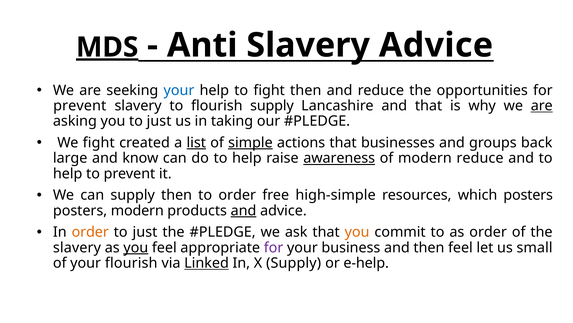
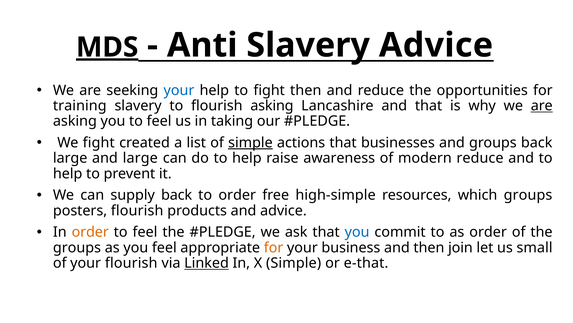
prevent: prevent -> training (80, 106)
flourish supply: supply -> asking (272, 106)
you to just: just -> feel (159, 121)
list underline: present -> none (196, 142)
and know: know -> large (140, 158)
awareness underline: present -> none (339, 158)
supply then: then -> back (177, 195)
which posters: posters -> groups (528, 195)
posters modern: modern -> flourish (137, 210)
and underline: present -> none (244, 210)
just: just -> feel (145, 232)
you colour: orange -> blue (357, 232)
slavery: slavery -> groups (77, 247)
you underline: present -> none (136, 247)
for colour: purple -> orange (274, 247)
then feel: feel -> join (460, 247)
X Supply: Supply -> Simple (294, 263)
e-help: e-help -> e-that (366, 263)
